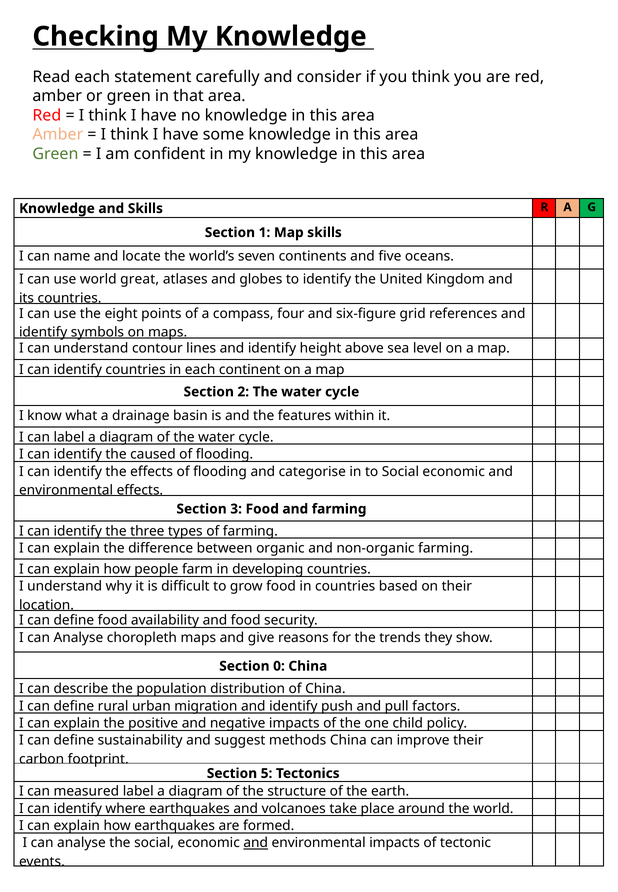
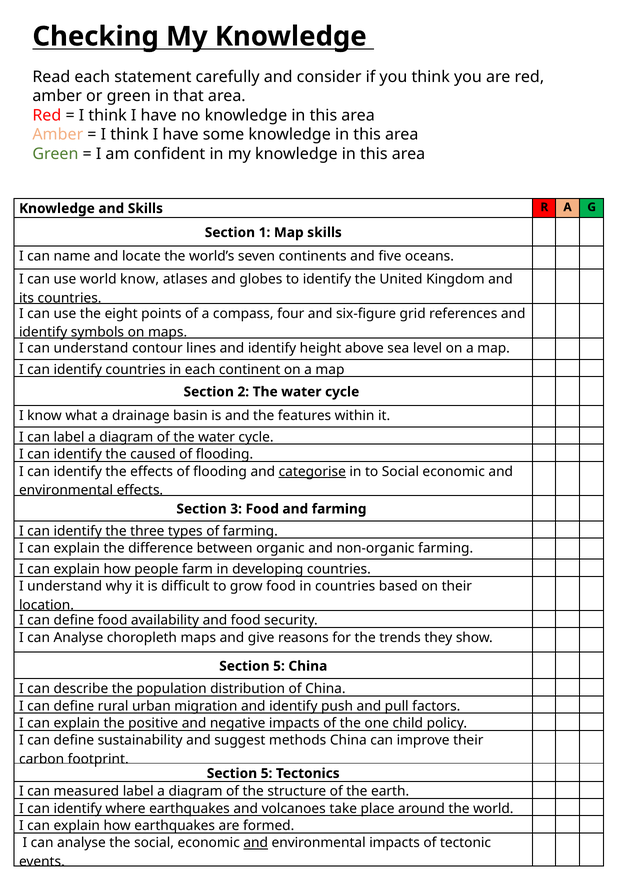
world great: great -> know (140, 280)
categorise underline: none -> present (312, 472)
0: 0 -> 5 (279, 667)
